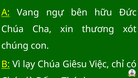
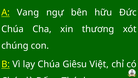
Việc: Việc -> Việt (99, 64)
